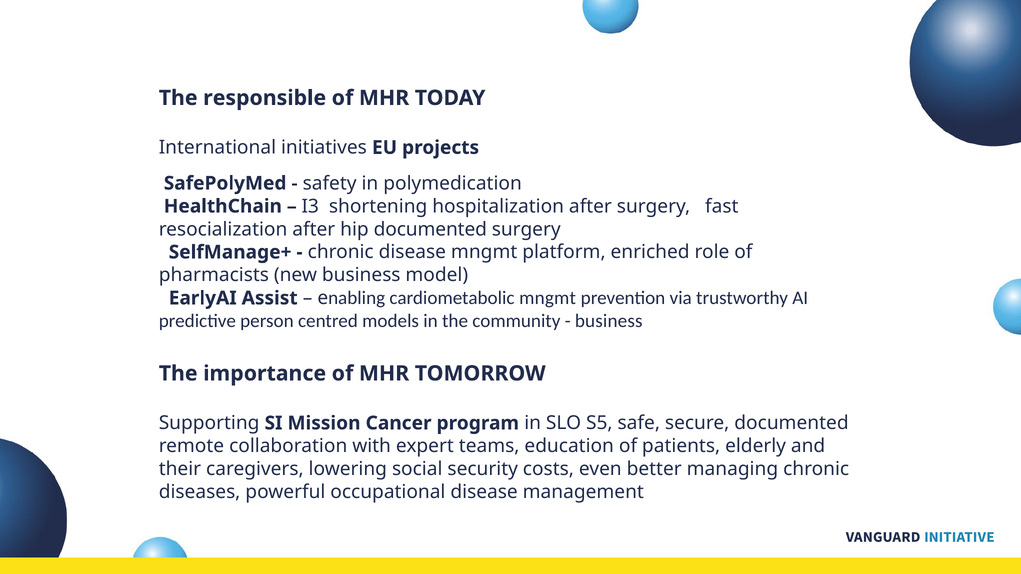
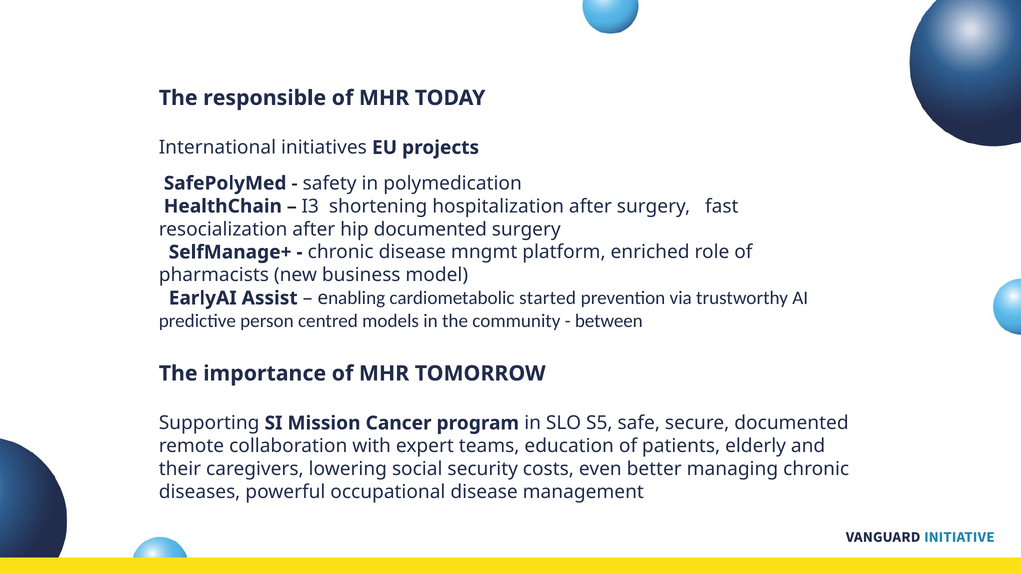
cardiometabolic mngmt: mngmt -> started (548, 298)
business: business -> between (609, 321)
